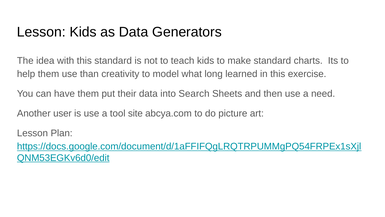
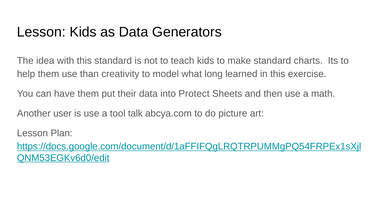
Search: Search -> Protect (194, 94)
need: need -> math (323, 94)
site: site -> talk (135, 113)
